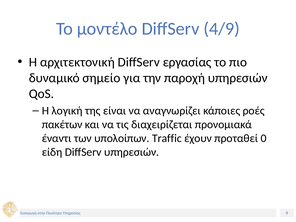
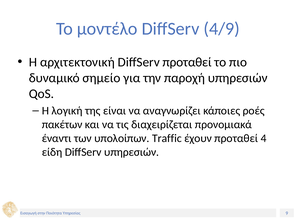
DiffServ εργασίας: εργασίας -> προταθεί (187, 62)
0: 0 -> 4 (264, 138)
